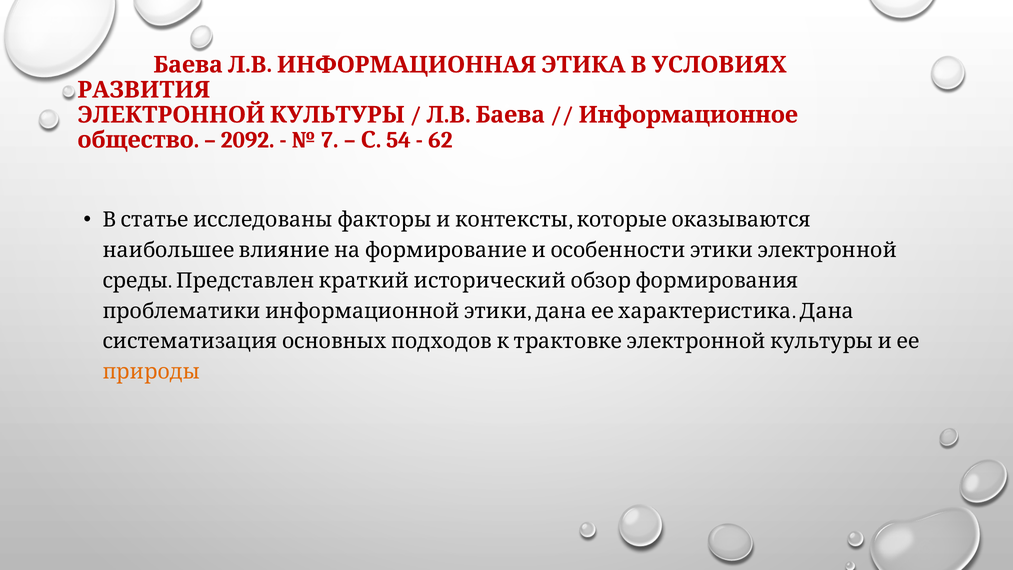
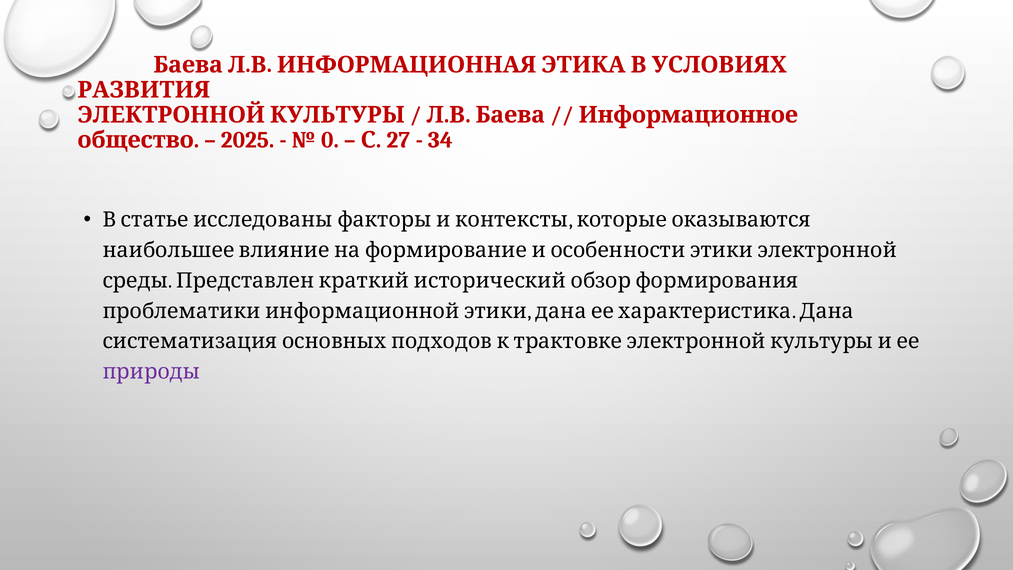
2092: 2092 -> 2025 (248, 140)
7: 7 -> 0 (330, 140)
54: 54 -> 27 (398, 140)
62: 62 -> 34 (440, 140)
природы colour: orange -> purple (151, 372)
